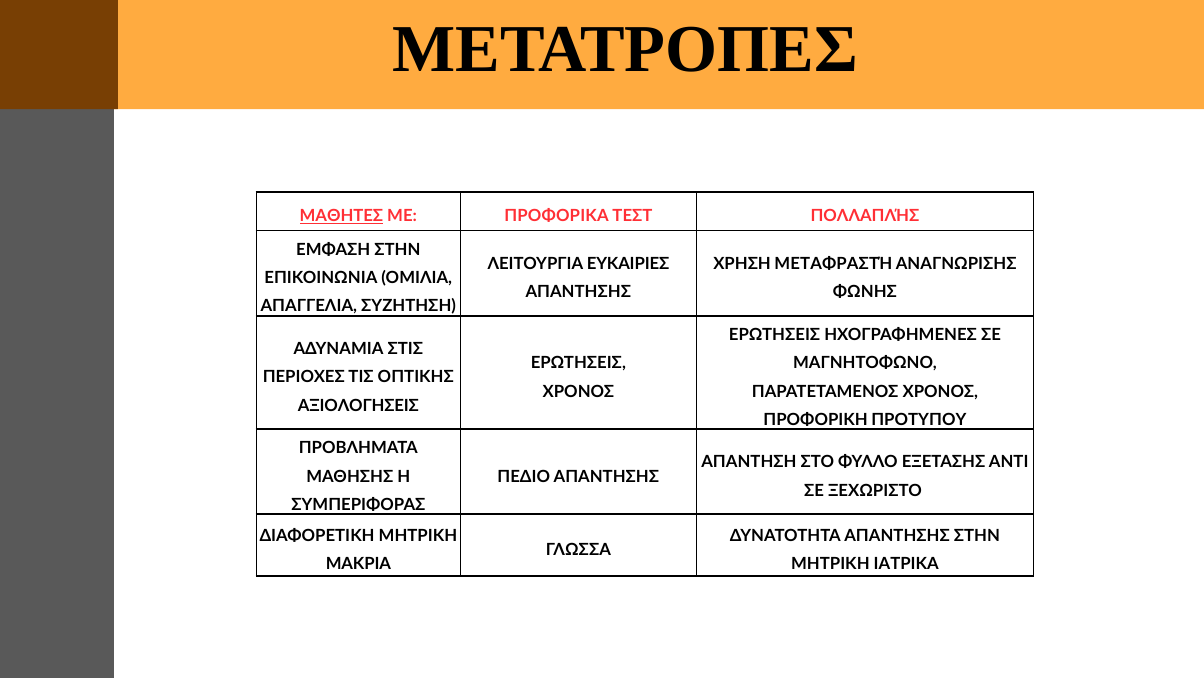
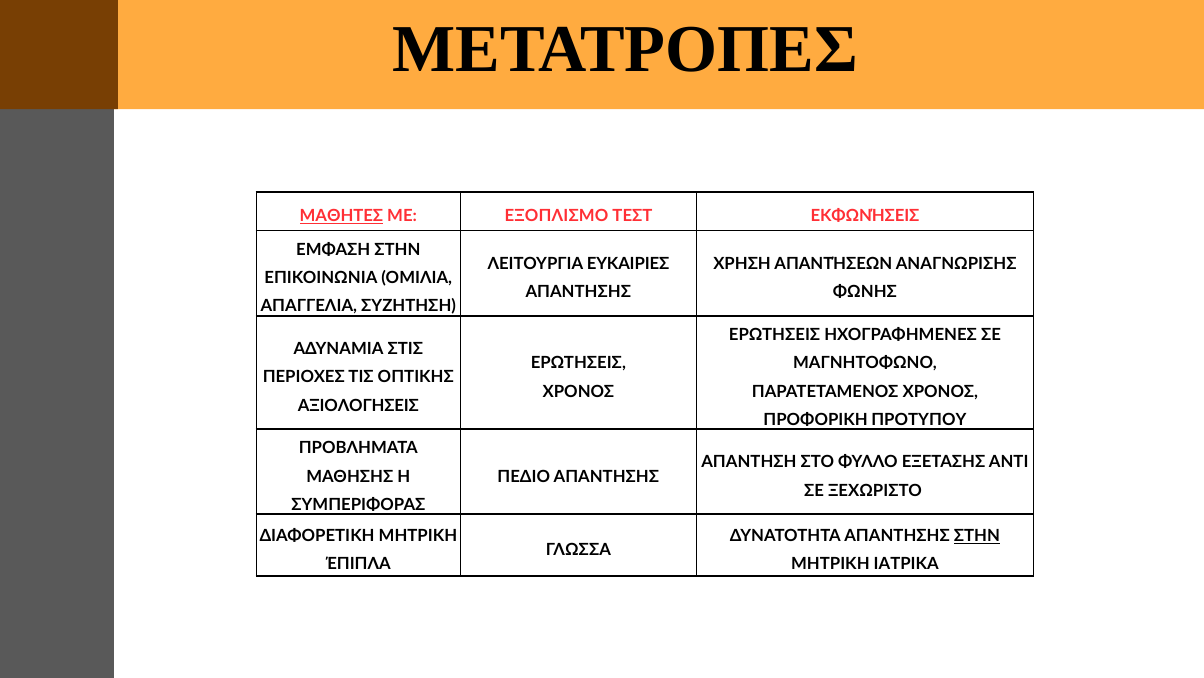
ΠΡΟΦΟΡΙΚΑ: ΠΡΟΦΟΡΙΚΑ -> ΕΞΟΠΛΙΣΜΟ (556, 216)
ΠΟΛΛΑΠΛΉΣ: ΠΟΛΛΑΠΛΉΣ -> ΕΚΦΩΝΉΣΕΙΣ (865, 216)
ΜΕΤΑΦΡΑΣΤΉ: ΜΕΤΑΦΡΑΣΤΉ -> ΑΠΑΝΤΉΣΕΩΝ (833, 264)
ΣΤΗΝ underline: none -> present (977, 535)
ΜΑΚΡΙΑ: ΜΑΚΡΙΑ -> ΈΠΙΠΛΑ (358, 563)
